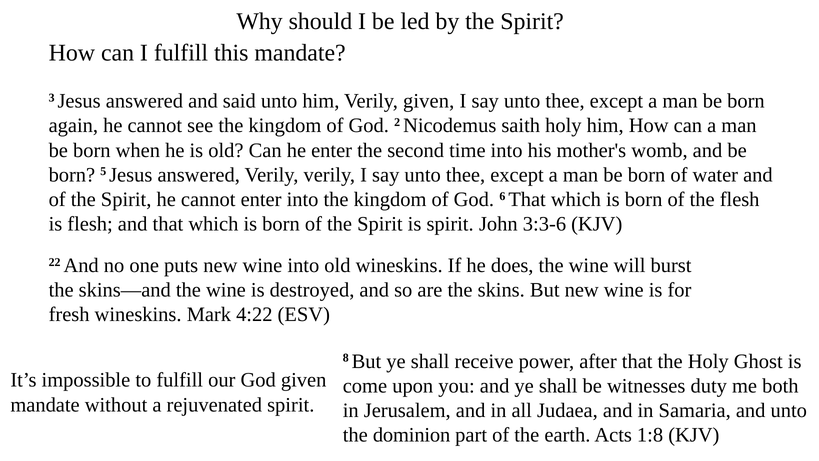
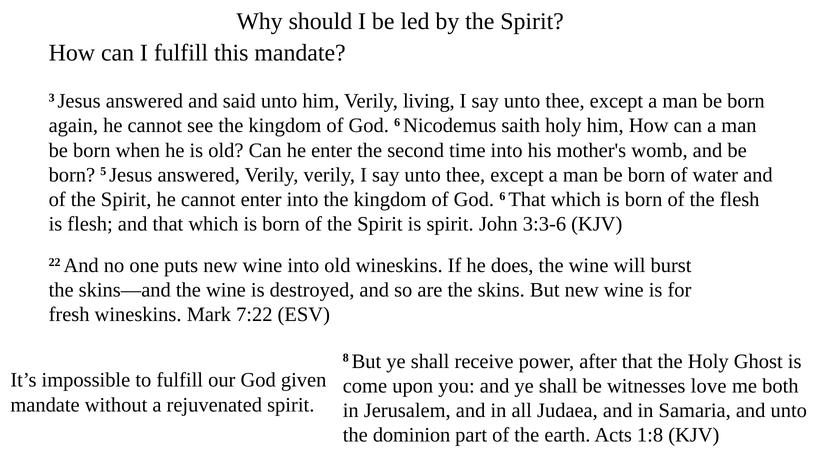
Verily given: given -> living (429, 101)
2: 2 -> 6 (397, 122)
4:22: 4:22 -> 7:22 (254, 314)
duty: duty -> love (709, 386)
